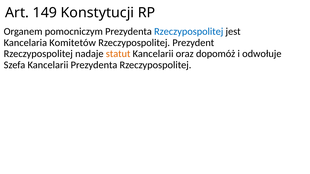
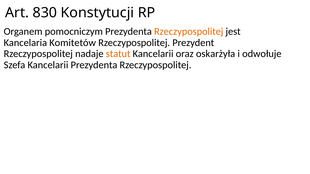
149: 149 -> 830 (45, 13)
Rzeczypospolitej colour: blue -> orange (189, 32)
dopomóż: dopomóż -> oskarżyła (216, 54)
